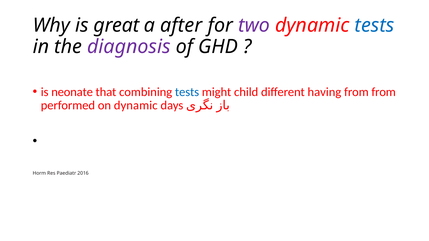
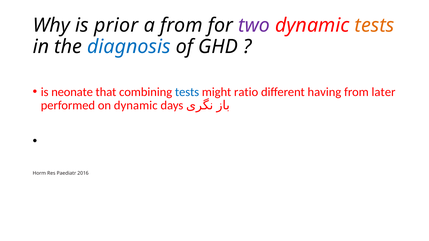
great: great -> prior (116, 25)
a after: after -> from (181, 25)
tests colour: blue -> orange (375, 25)
diagnosis colour: purple -> blue (129, 47)
child: child -> ratio (246, 92)
from from: from -> later (384, 92)
